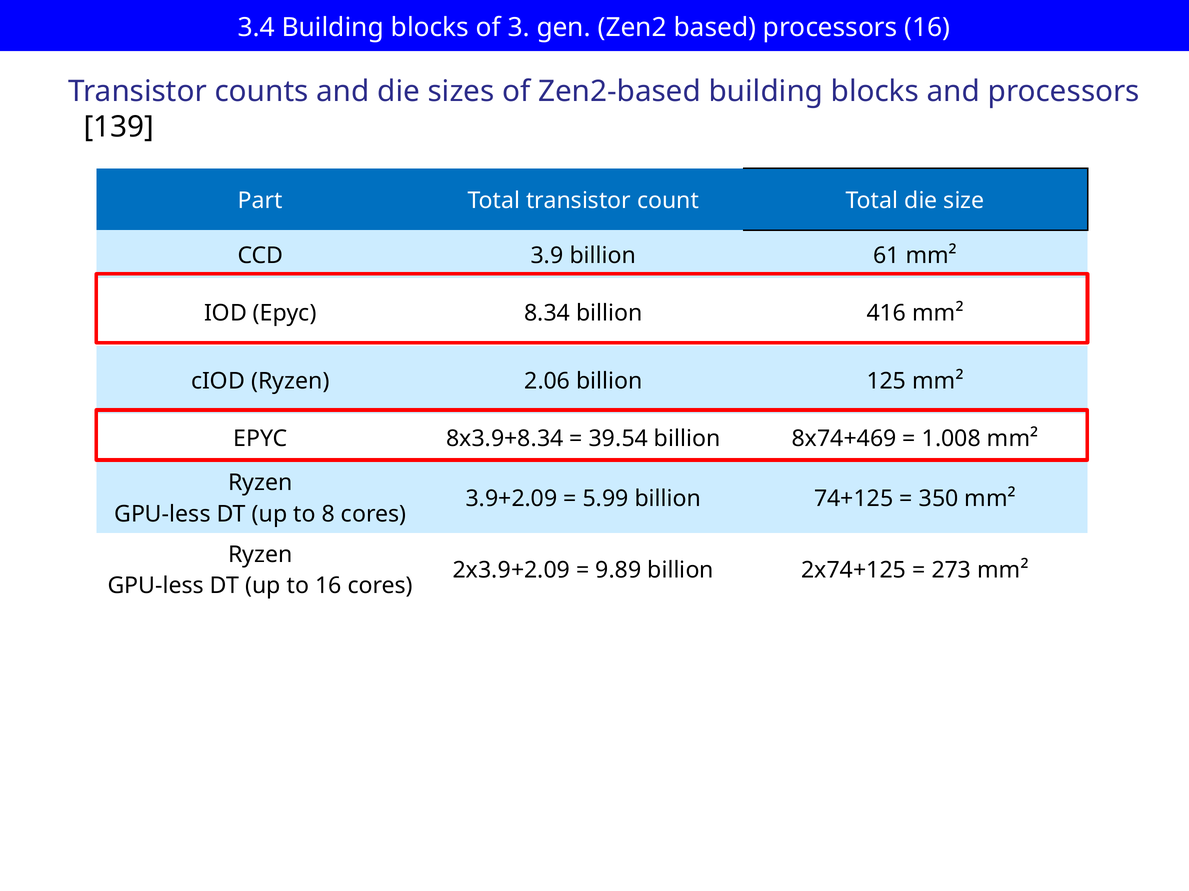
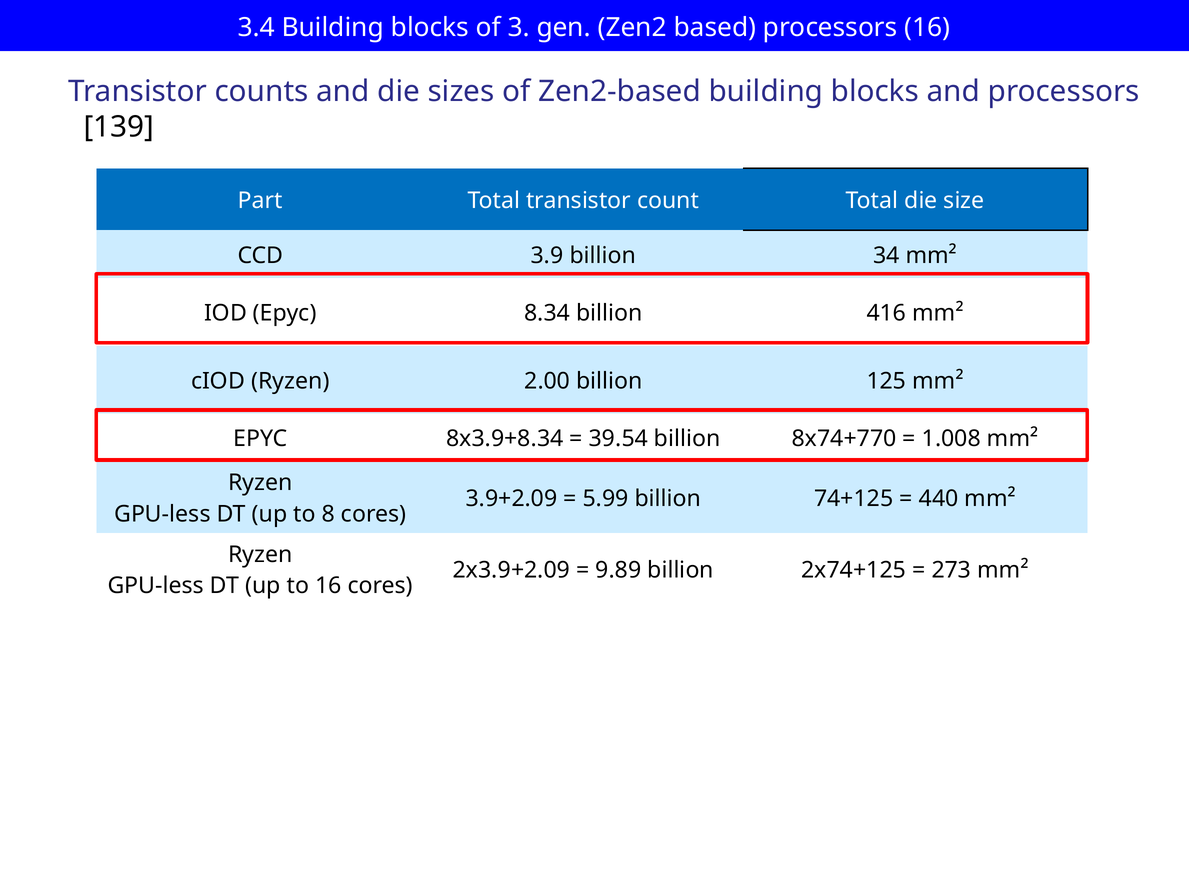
61: 61 -> 34 (886, 256)
2.06: 2.06 -> 2.00 (547, 381)
8x74+469: 8x74+469 -> 8x74+770 (844, 439)
350: 350 -> 440 (939, 499)
